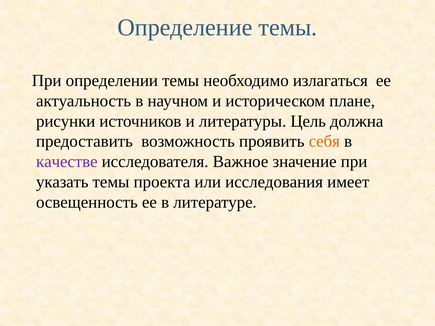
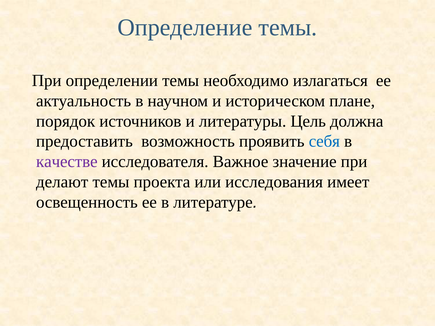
рисунки: рисунки -> порядок (66, 121)
себя colour: orange -> blue (324, 141)
указать: указать -> делают (62, 182)
